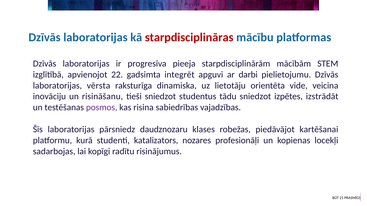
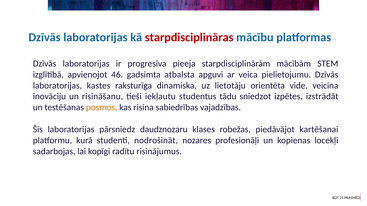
22: 22 -> 46 (117, 75)
integrēt: integrēt -> atbalsta (180, 75)
darbi: darbi -> veica (248, 75)
vērsta: vērsta -> kastes (99, 86)
tieši sniedzot: sniedzot -> iekļautu (160, 97)
posmos colour: purple -> orange (102, 108)
katalizators: katalizators -> nodrošināt (156, 141)
